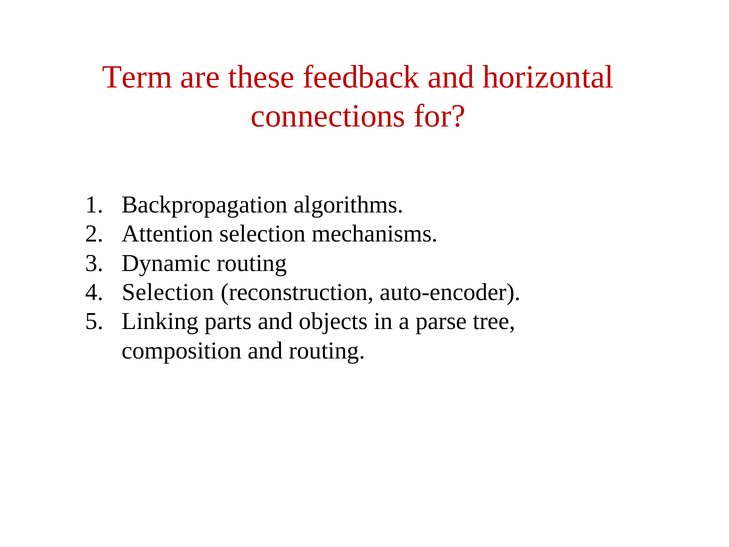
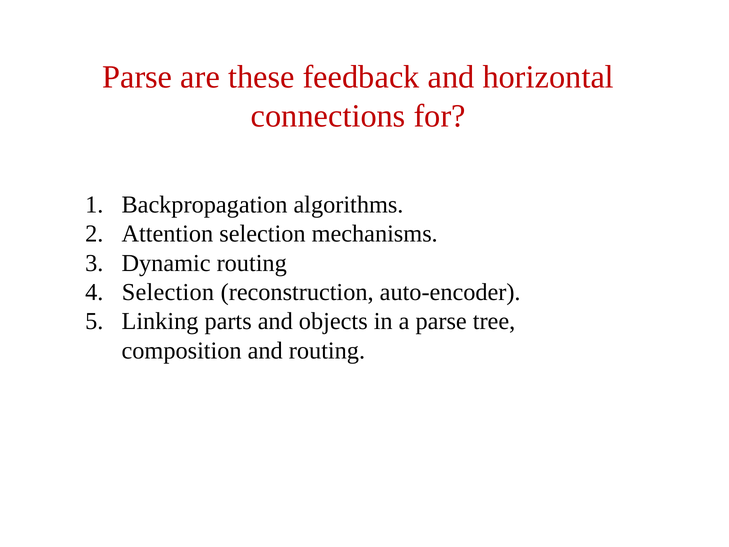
Term: Term -> Parse (137, 77)
